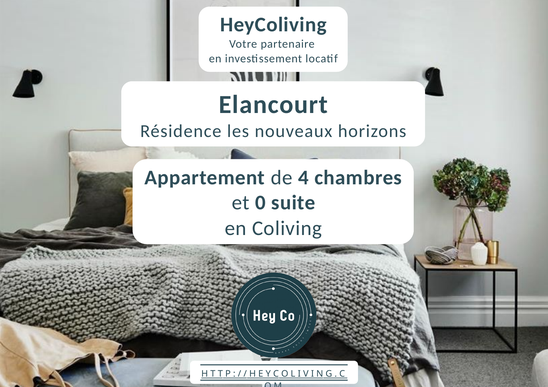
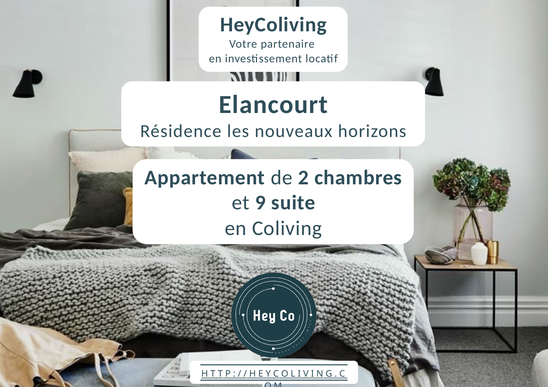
4: 4 -> 2 (303, 178)
0: 0 -> 9 (260, 203)
